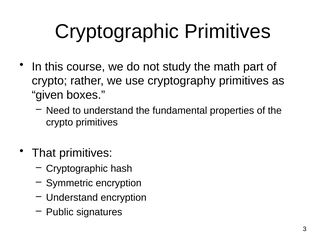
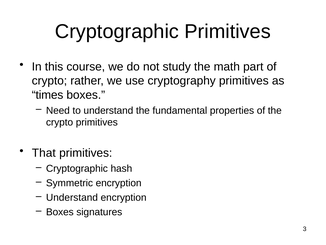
given: given -> times (48, 95)
Public: Public -> Boxes (60, 212)
